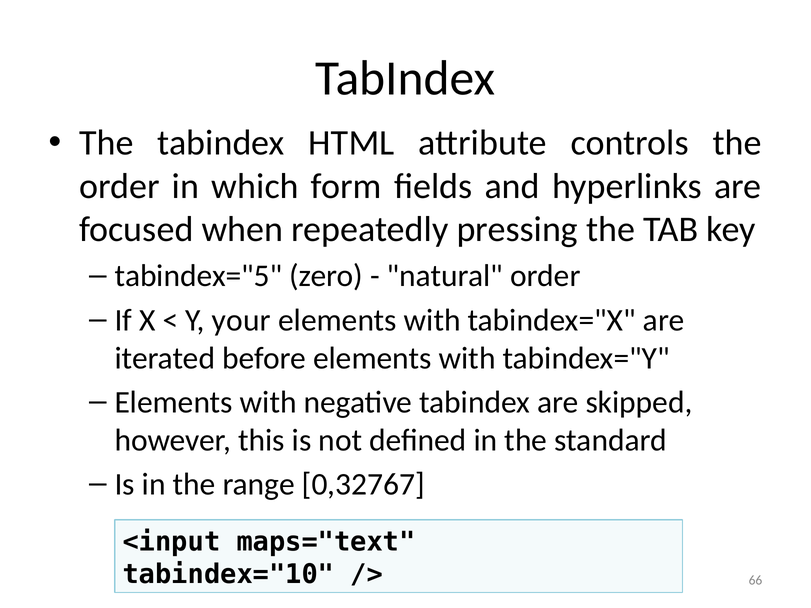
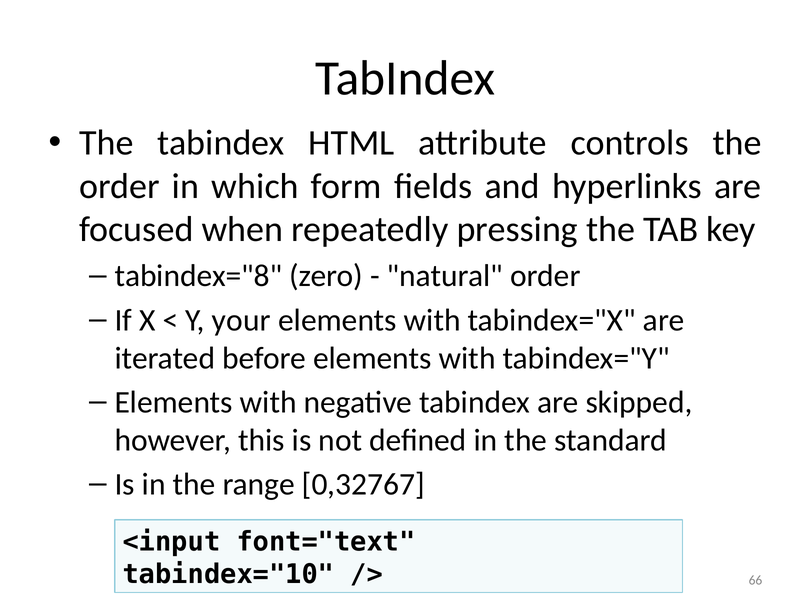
tabindex="5: tabindex="5 -> tabindex="8 (198, 276)
maps="text: maps="text -> font="text (326, 542)
